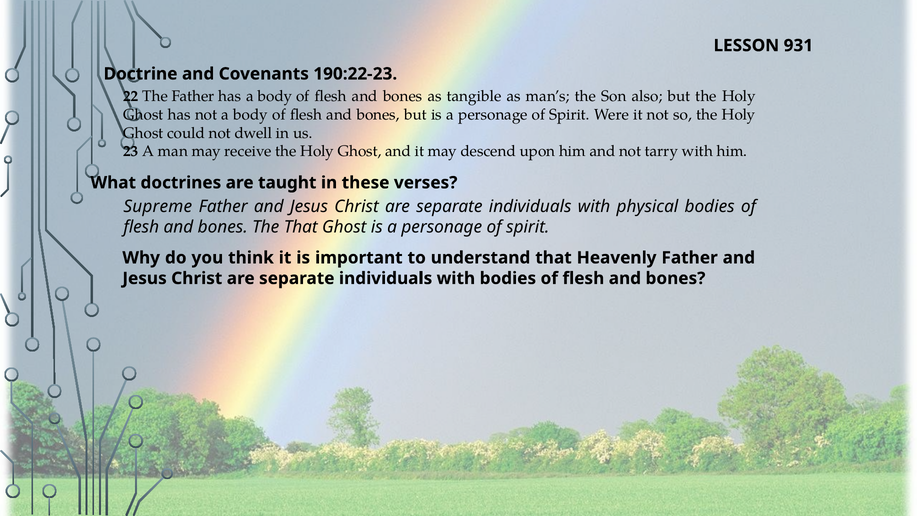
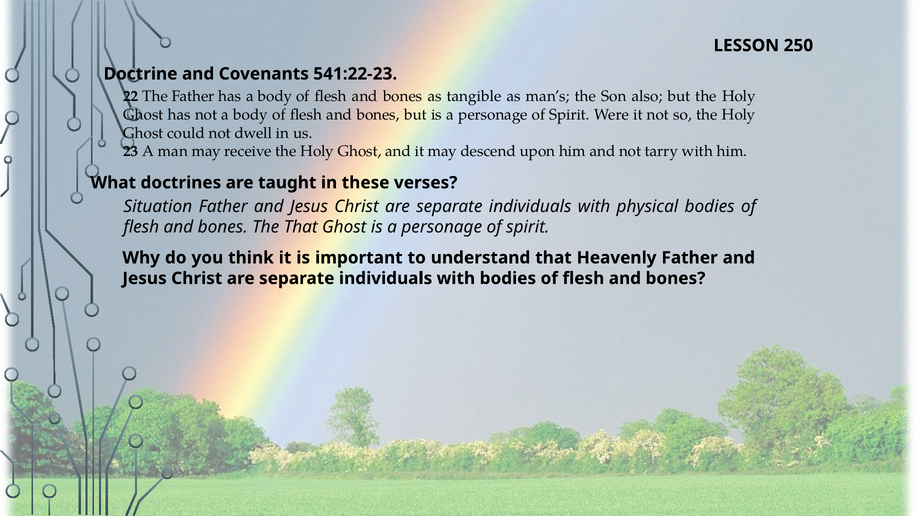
931: 931 -> 250 (798, 46)
190:22-23: 190:22-23 -> 541:22-23 (355, 74)
Supreme: Supreme -> Situation (158, 206)
